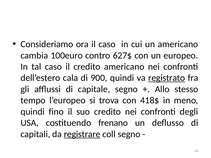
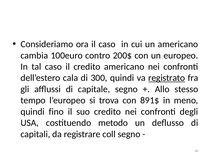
627$: 627$ -> 200$ (122, 56)
900: 900 -> 300 (99, 78)
418$: 418$ -> 891$ (150, 101)
frenano: frenano -> metodo (113, 123)
registrare underline: present -> none (82, 134)
